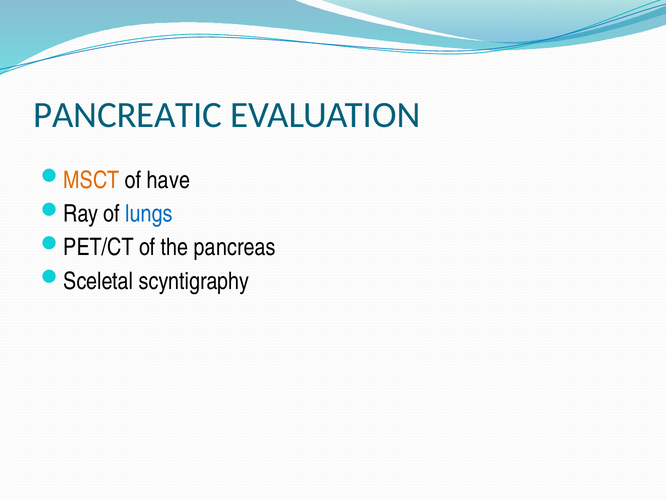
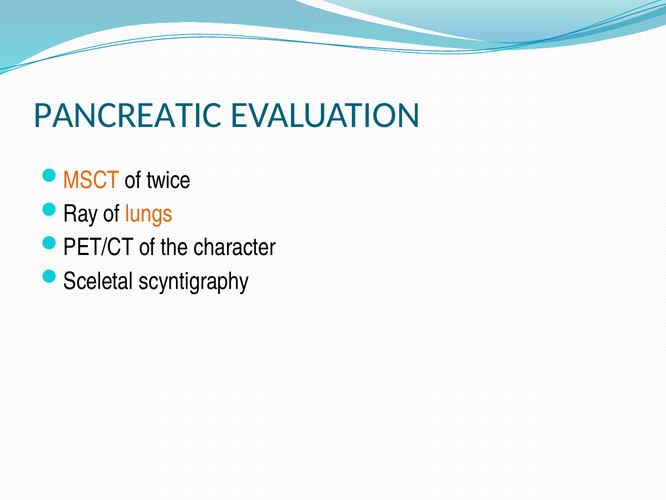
have: have -> twice (169, 180)
lungs colour: blue -> orange (149, 214)
pancreas: pancreas -> character (235, 247)
